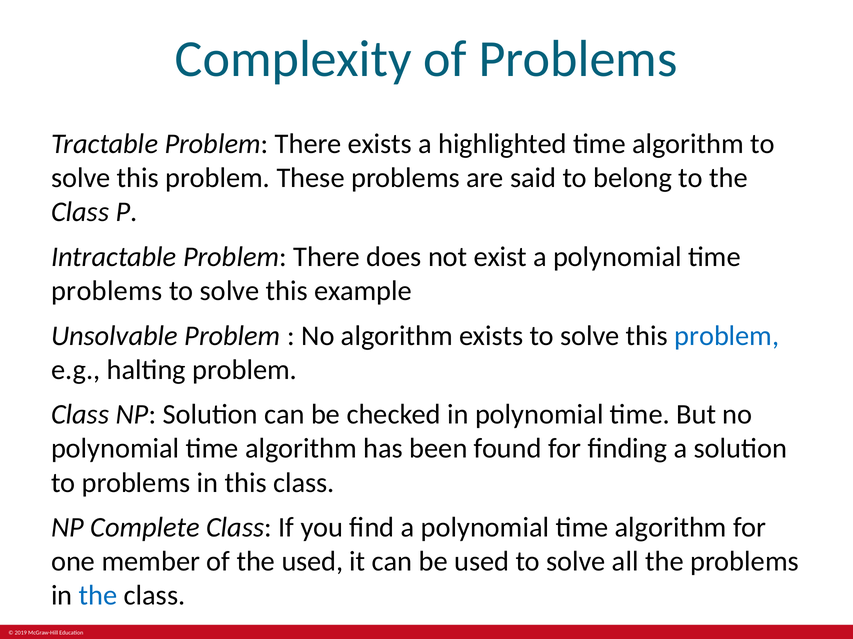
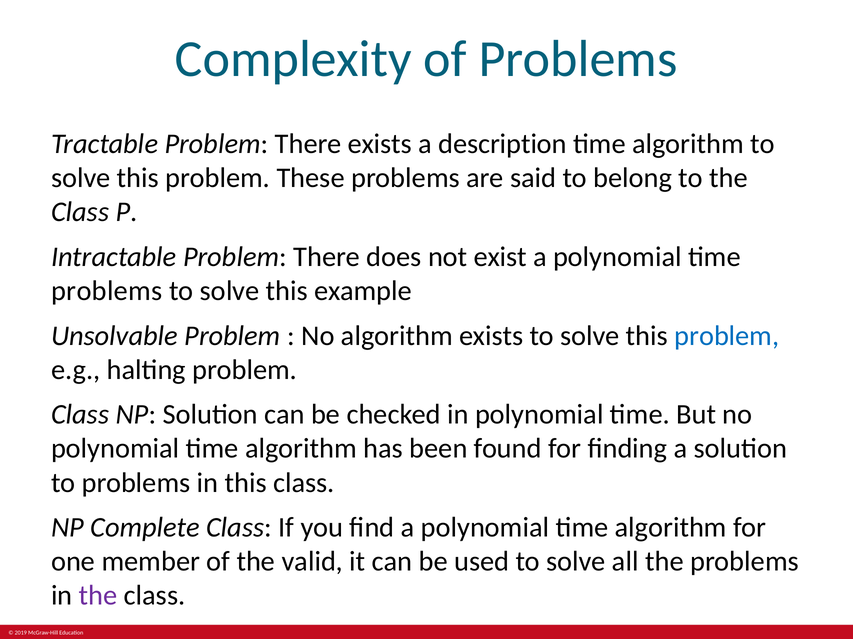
highlighted: highlighted -> description (503, 144)
the used: used -> valid (312, 562)
the colour: blue -> purple (98, 596)
